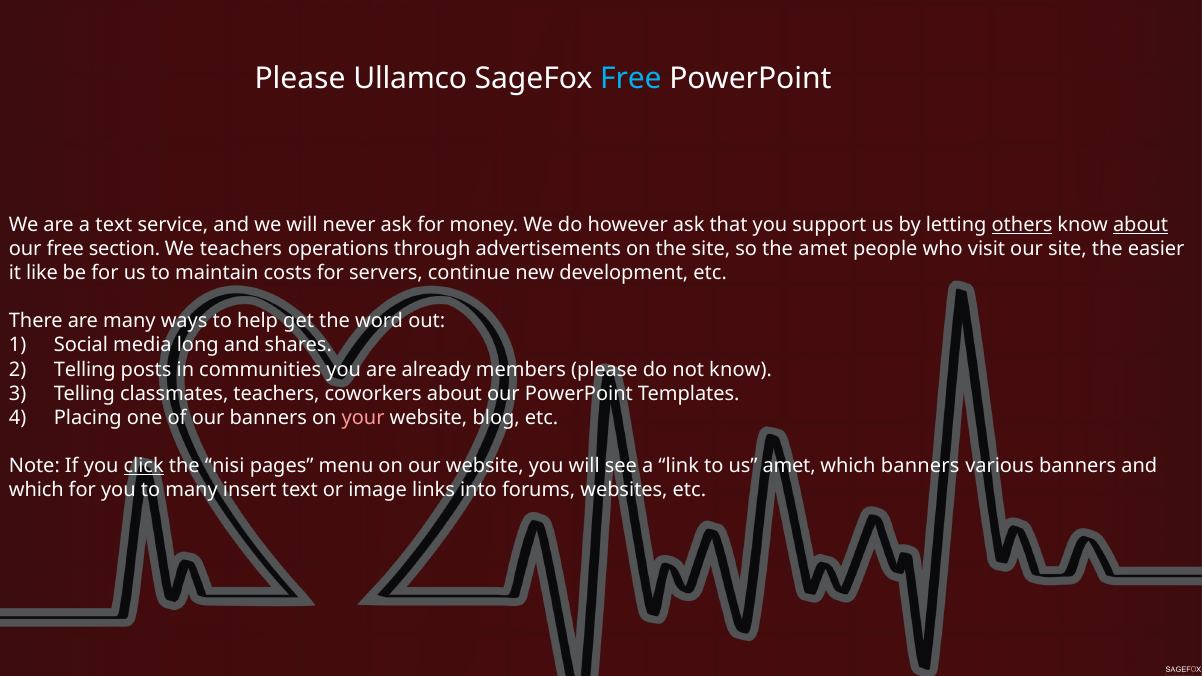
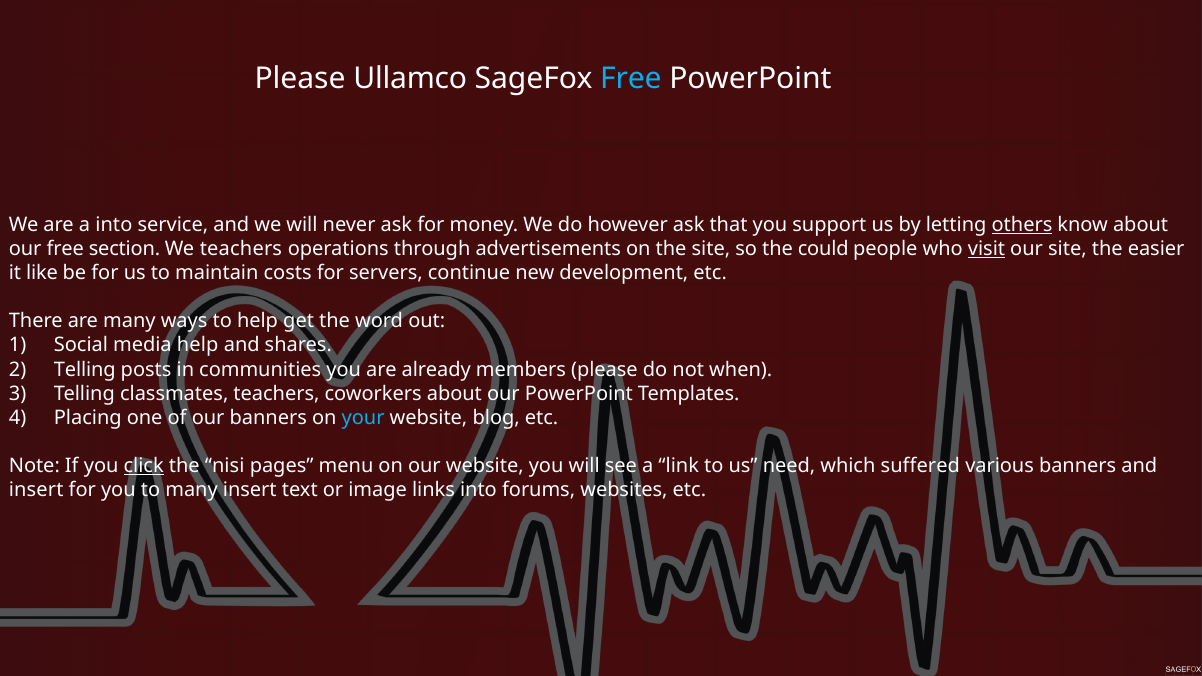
a text: text -> into (114, 225)
about underline: present -> none (1141, 225)
the amet: amet -> could (823, 249)
visit underline: none -> present (987, 249)
media long: long -> help (198, 345)
not know: know -> when (741, 369)
your colour: pink -> light blue (363, 418)
us amet: amet -> need (789, 466)
which banners: banners -> suffered (920, 466)
which: which -> insert (36, 490)
